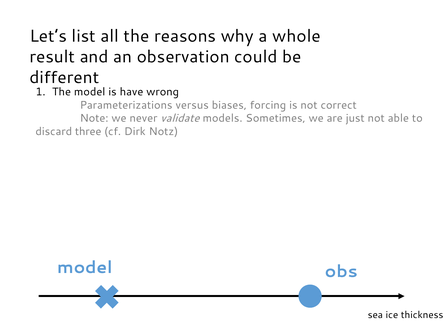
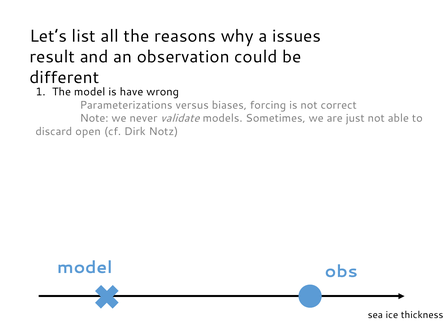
whole: whole -> issues (297, 36)
three: three -> open (88, 132)
